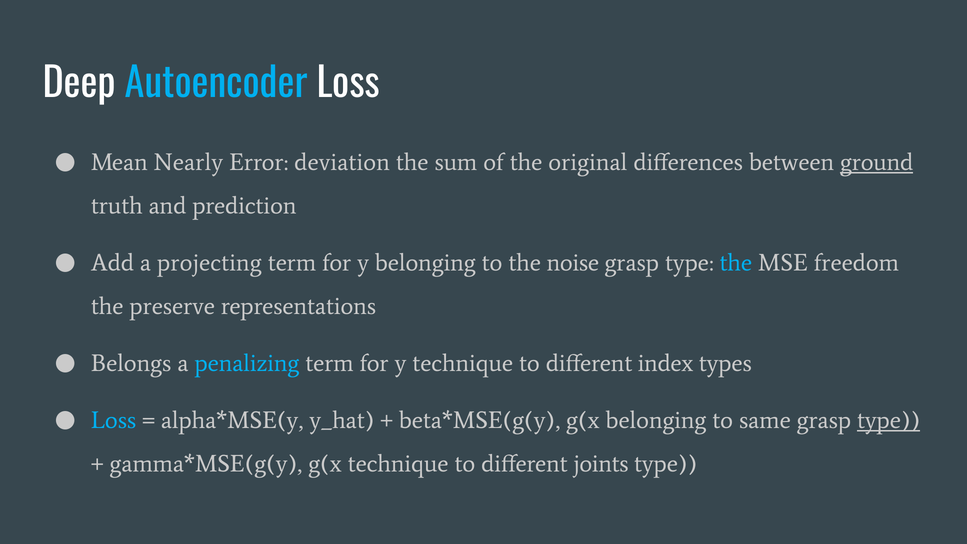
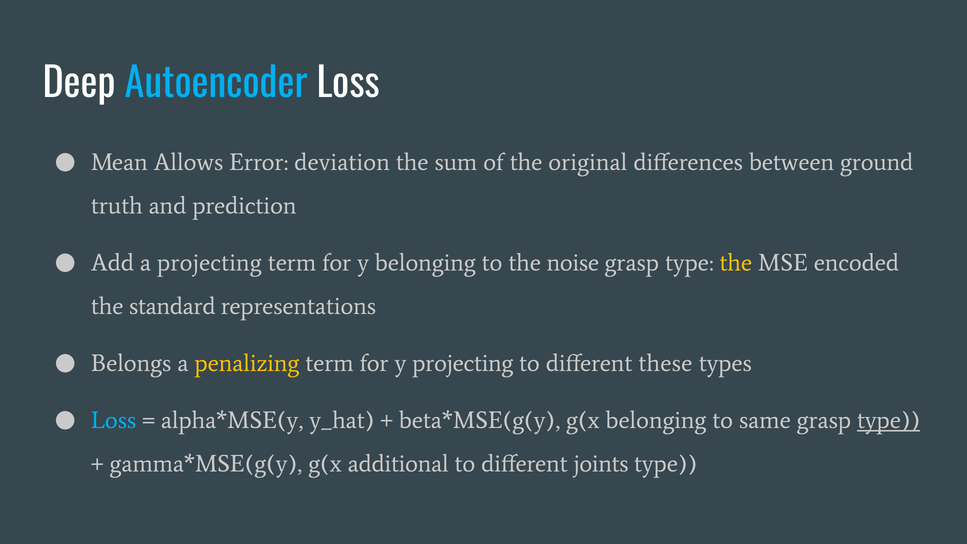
Nearly: Nearly -> Allows (188, 162)
ground underline: present -> none (877, 162)
the colour: light blue -> yellow (736, 263)
freedom: freedom -> encoded (856, 263)
preserve: preserve -> standard (172, 306)
penalizing colour: light blue -> yellow (247, 363)
y technique: technique -> projecting (463, 363)
index: index -> these (665, 363)
g(x technique: technique -> additional (398, 464)
